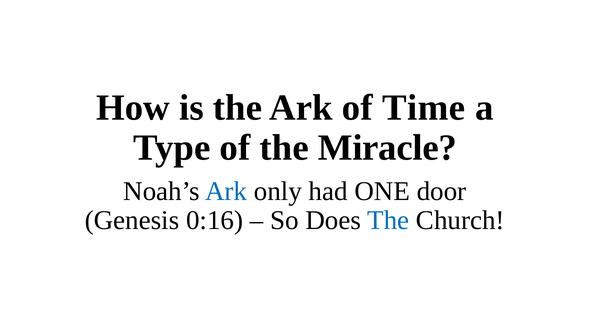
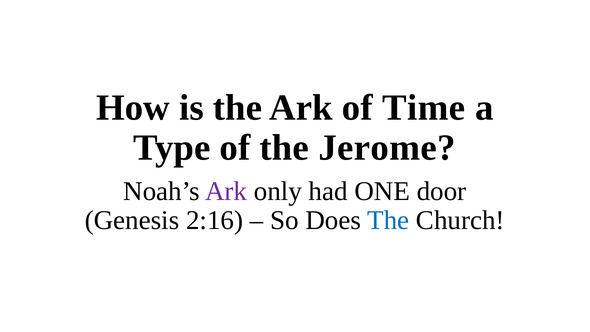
Miracle: Miracle -> Jerome (387, 147)
Ark colour: blue -> purple (226, 191)
0:16: 0:16 -> 2:16 (215, 220)
